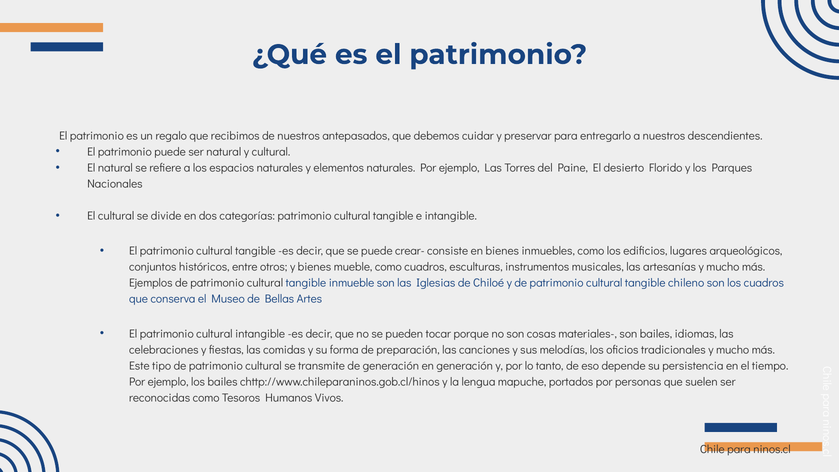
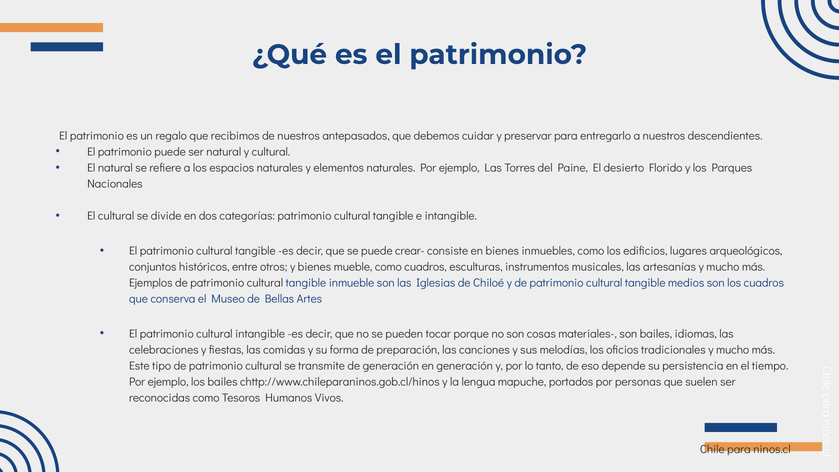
chileno: chileno -> medios (686, 283)
